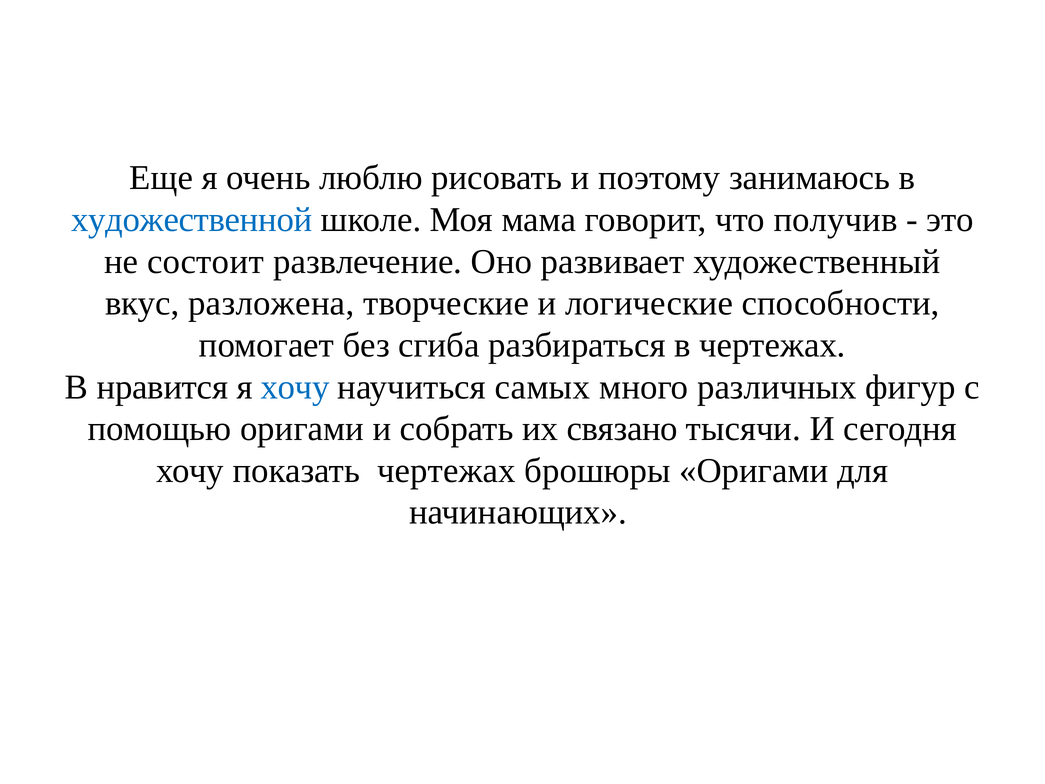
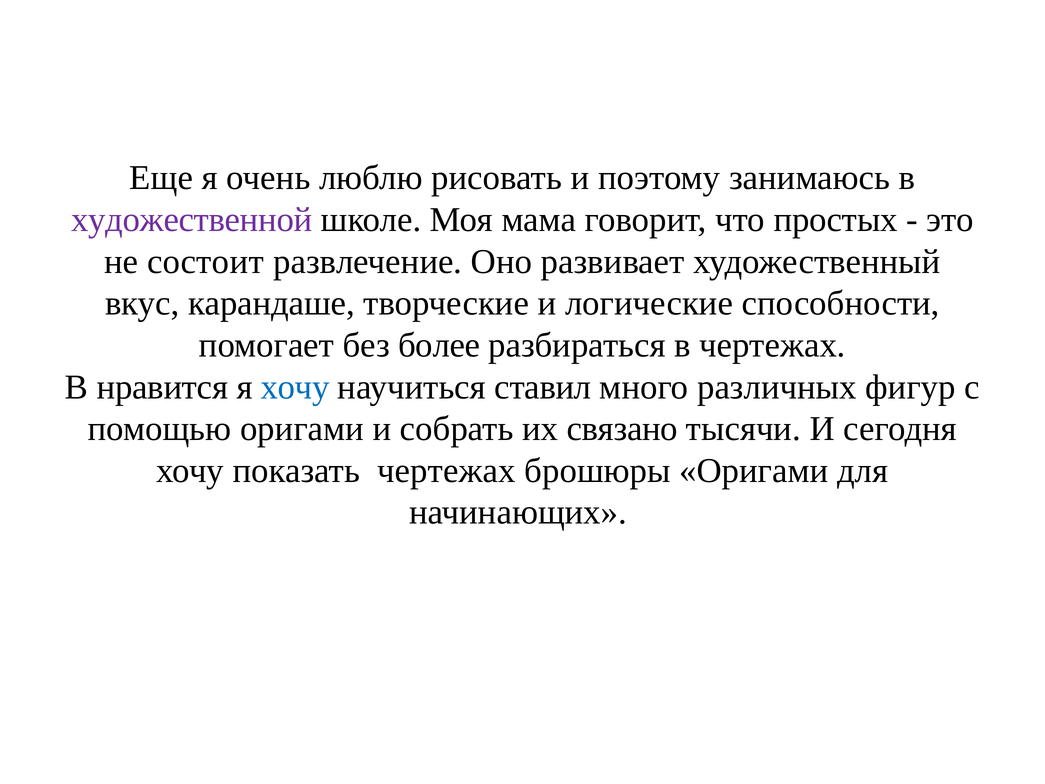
художественной colour: blue -> purple (192, 220)
получив: получив -> простых (836, 220)
разложена: разложена -> карандаше (271, 303)
сгиба: сгиба -> более (439, 345)
самых: самых -> ставил (543, 387)
